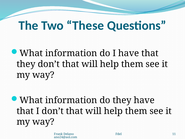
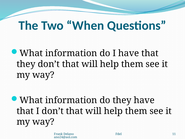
These: These -> When (85, 26)
